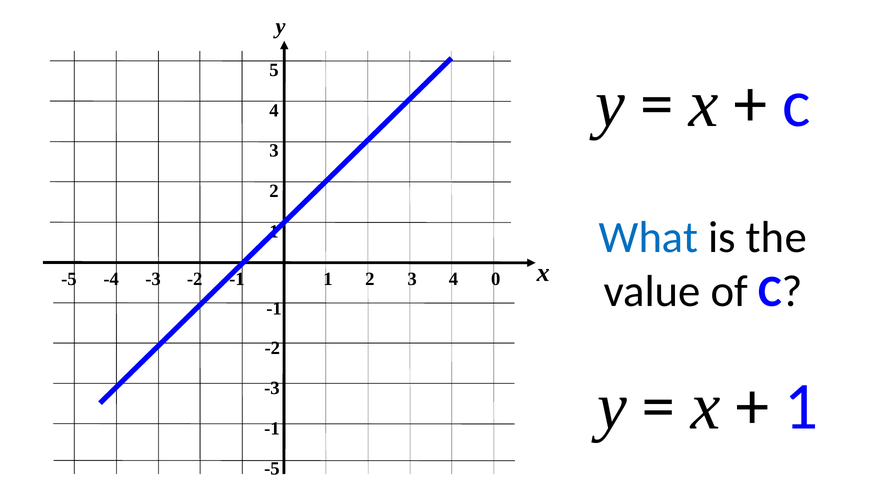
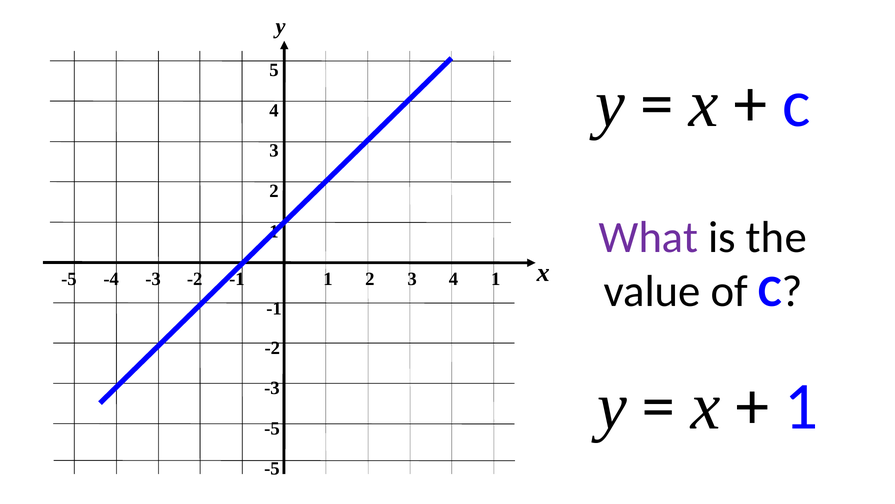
What colour: blue -> purple (649, 237)
0: 0 -> 1 (496, 279)
-1: -1 -> -5 (272, 428)
